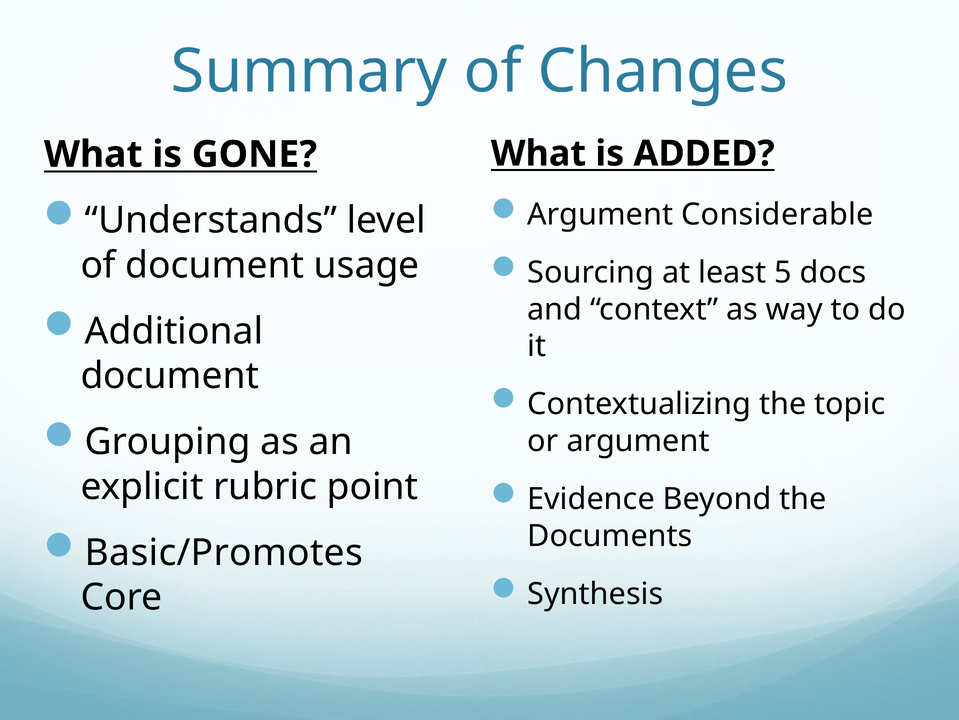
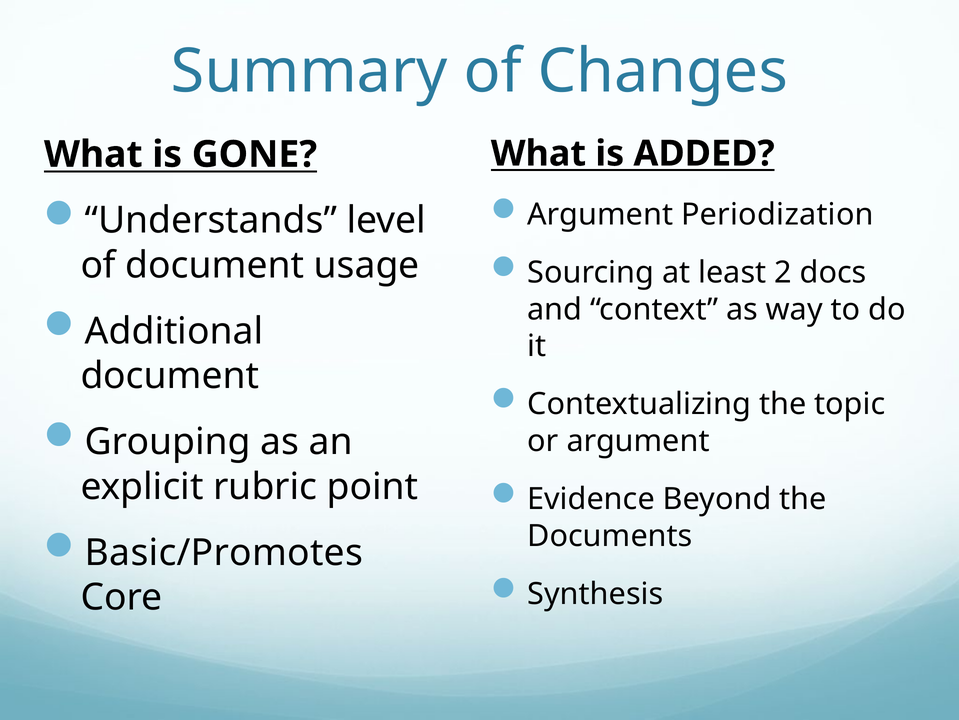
Considerable: Considerable -> Periodization (777, 214)
5: 5 -> 2 (783, 272)
